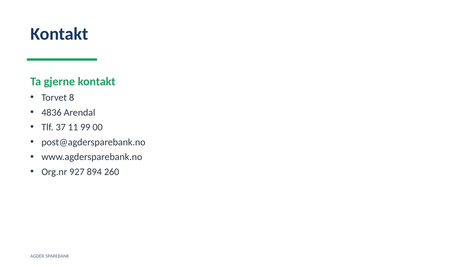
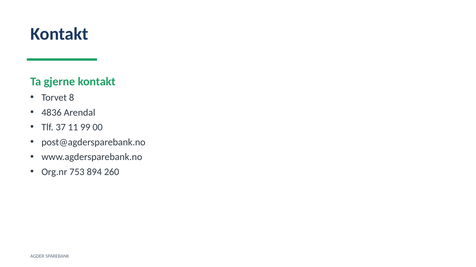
927: 927 -> 753 (77, 172)
